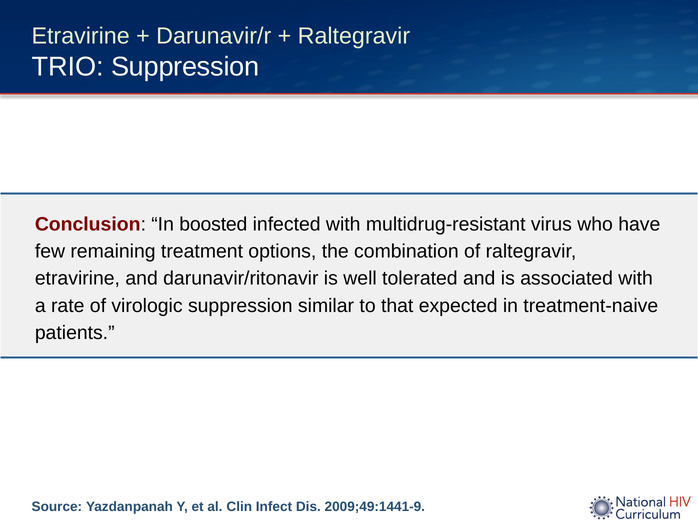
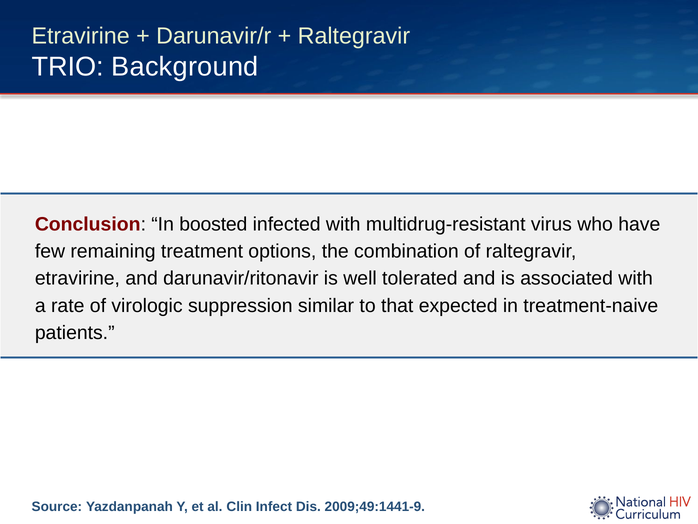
TRIO Suppression: Suppression -> Background (185, 67)
